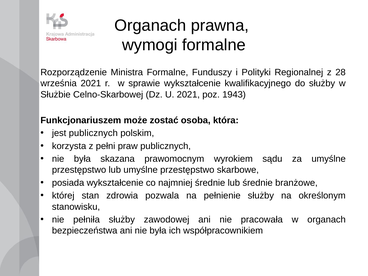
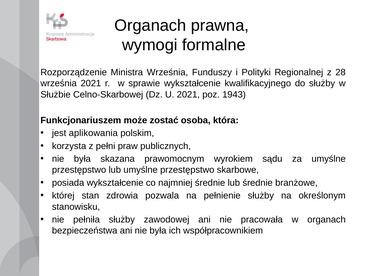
Ministra Formalne: Formalne -> Września (167, 72)
jest publicznych: publicznych -> aplikowania (93, 133)
